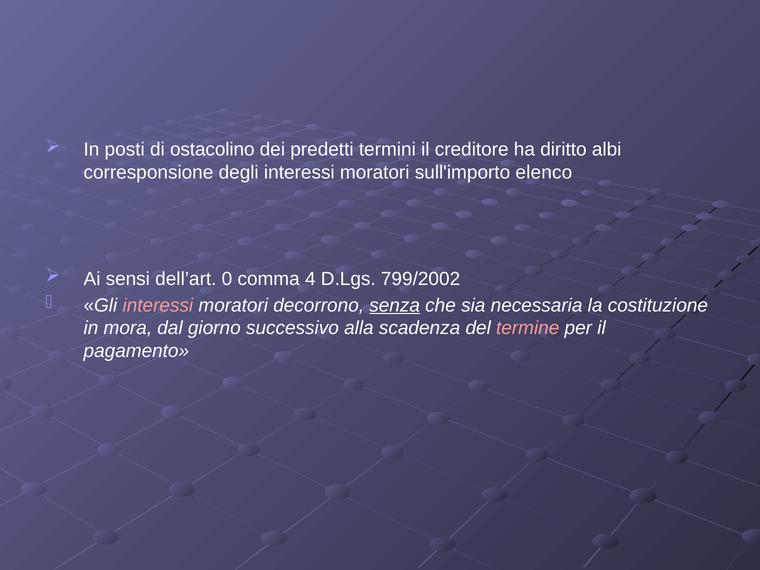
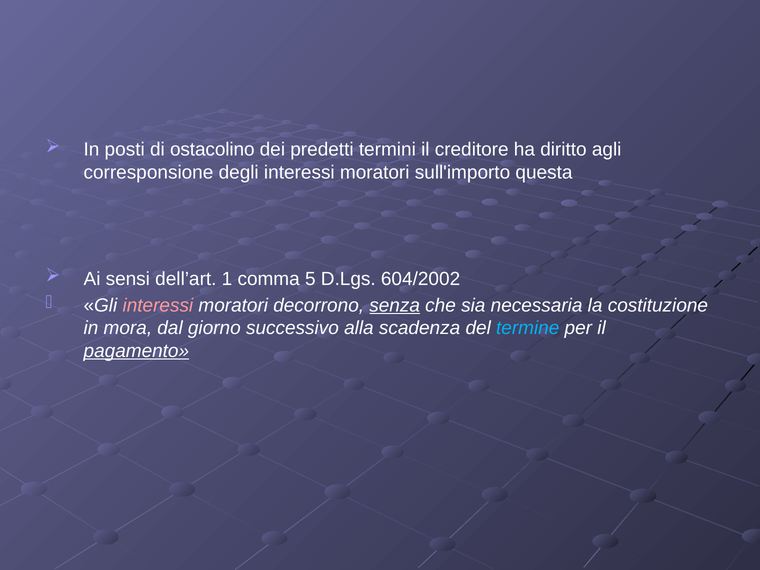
albi: albi -> agli (607, 150)
elenco: elenco -> questa (544, 172)
0: 0 -> 1 (227, 279)
4: 4 -> 5 (310, 279)
799/2002: 799/2002 -> 604/2002 (421, 279)
termine colour: pink -> light blue (528, 328)
pagamento underline: none -> present (136, 351)
